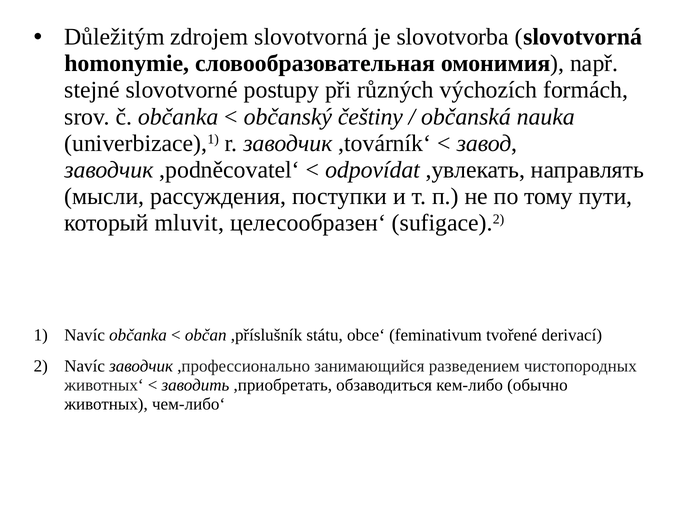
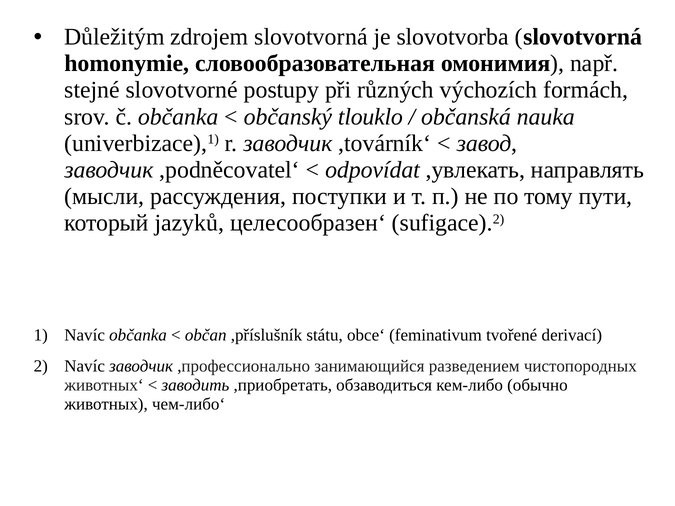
češtiny: češtiny -> tlouklo (370, 117)
mluvit: mluvit -> jazyků (189, 223)
